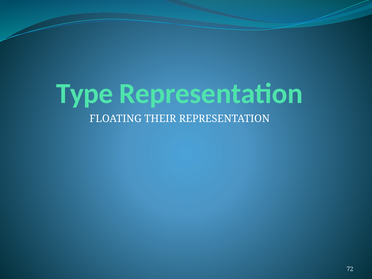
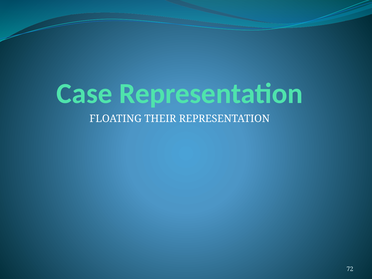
Type: Type -> Case (84, 94)
